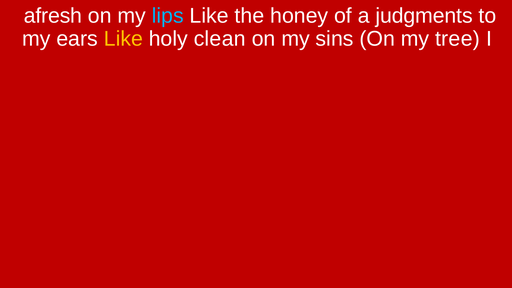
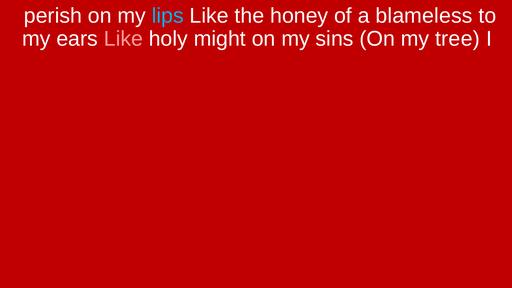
afresh: afresh -> perish (53, 16)
judgments: judgments -> blameless (424, 16)
Like colour: yellow -> pink (123, 39)
clean: clean -> might (220, 39)
